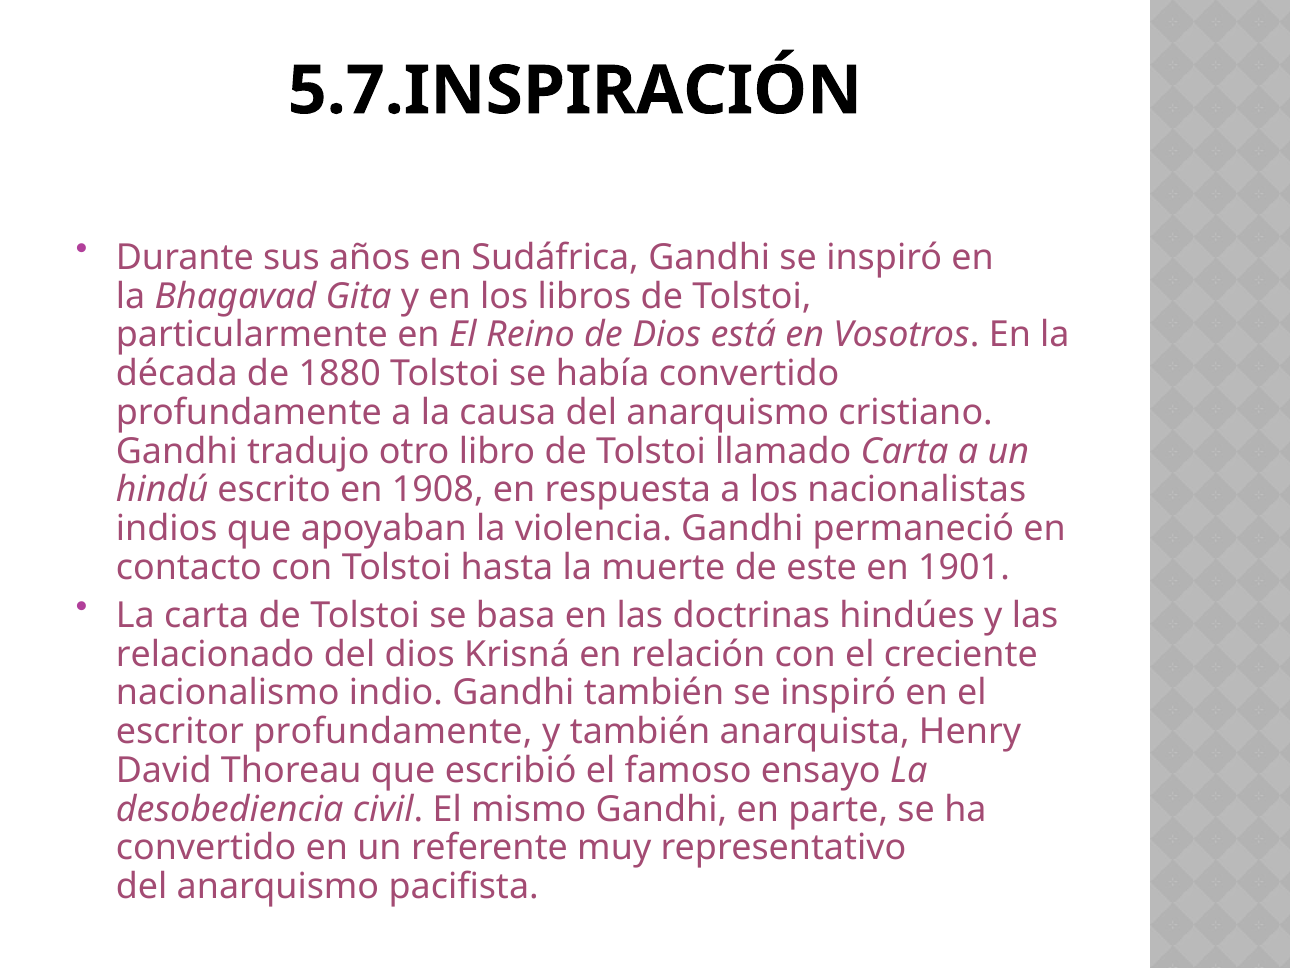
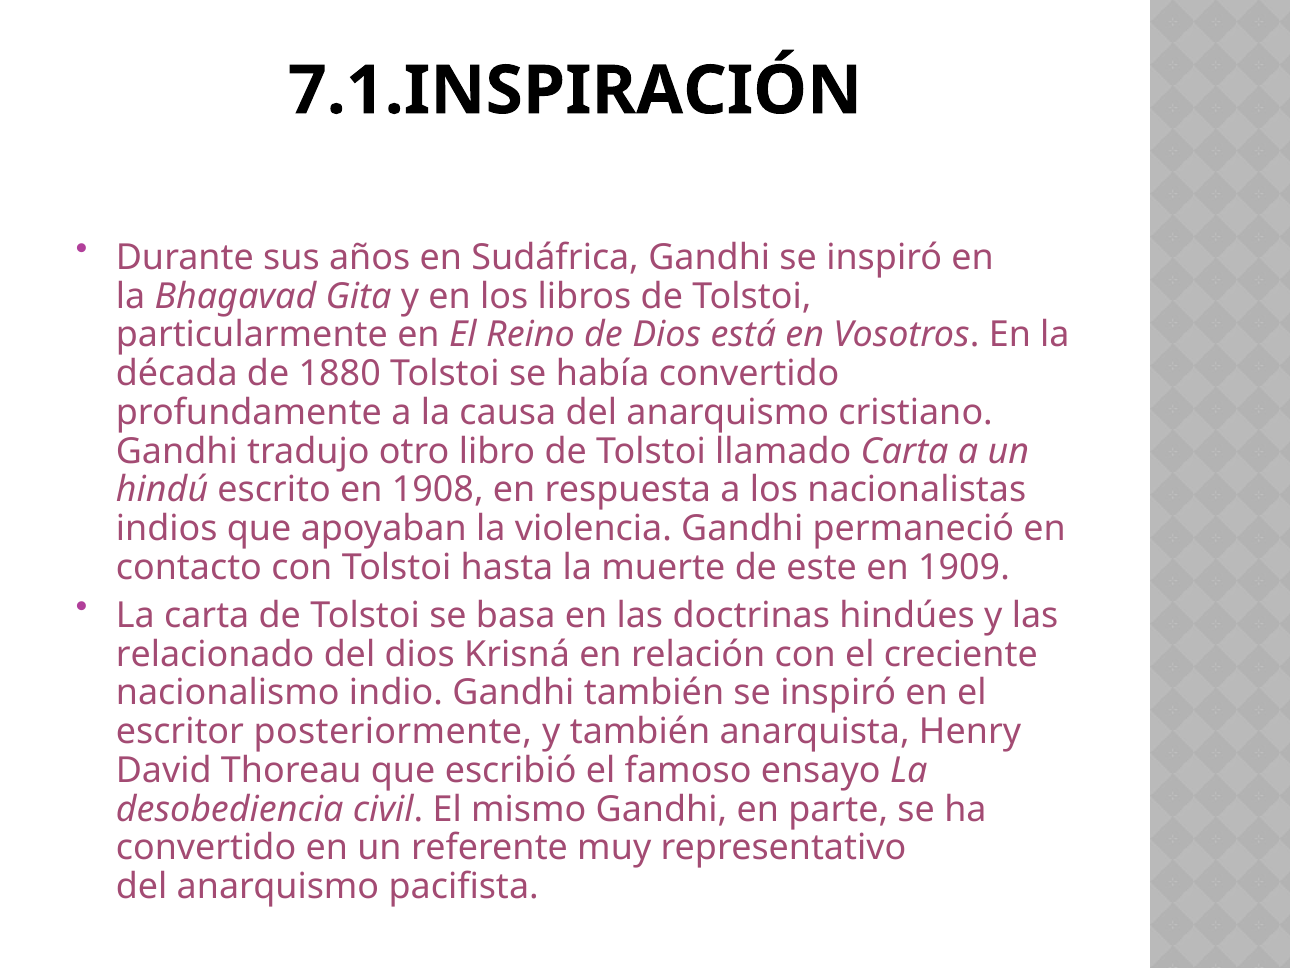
5.7.INSPIRACIÓN: 5.7.INSPIRACIÓN -> 7.1.INSPIRACIÓN (575, 91)
1901: 1901 -> 1909 (964, 567)
escritor profundamente: profundamente -> posteriormente (393, 731)
